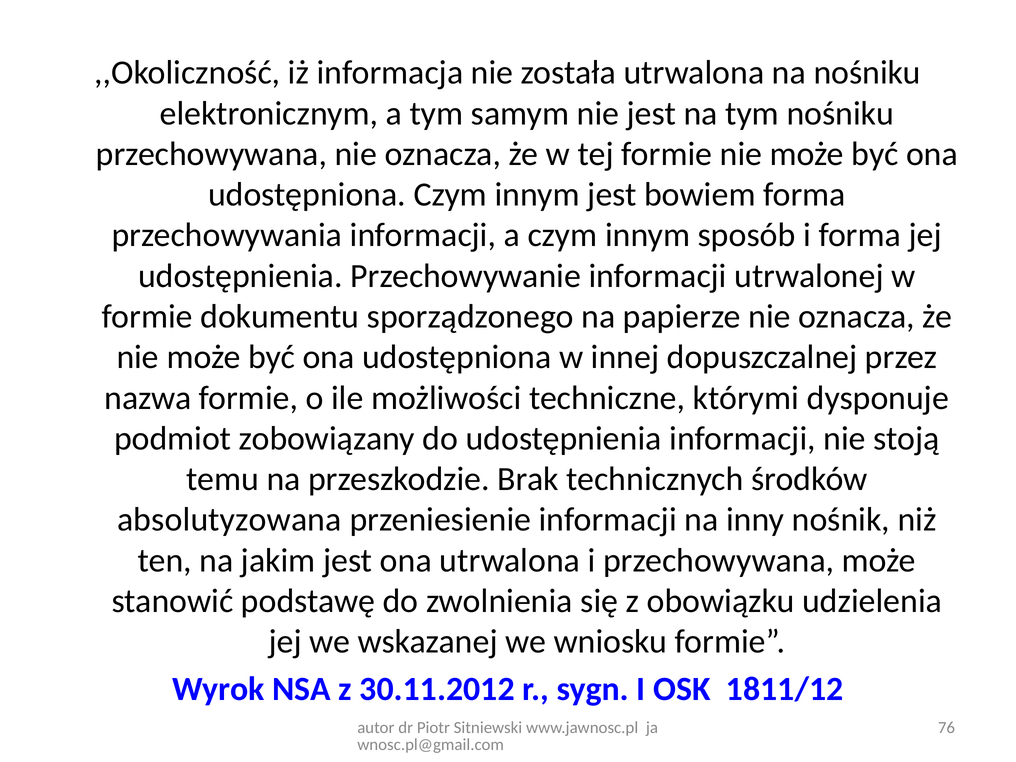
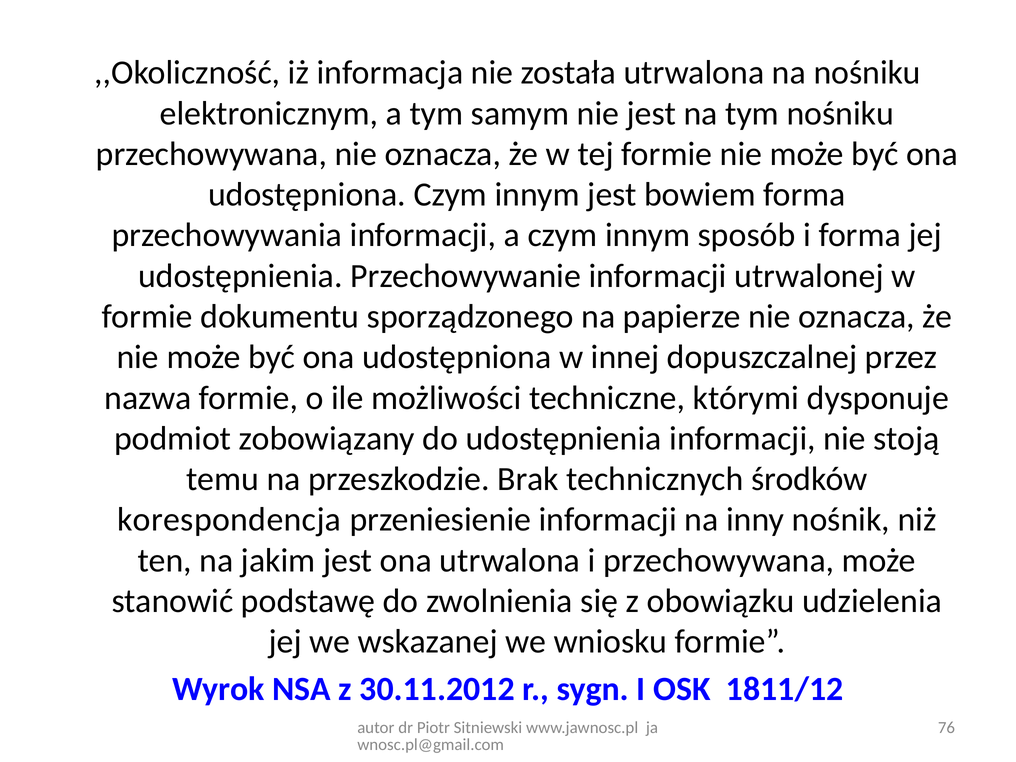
absolutyzowana: absolutyzowana -> korespondencja (229, 520)
